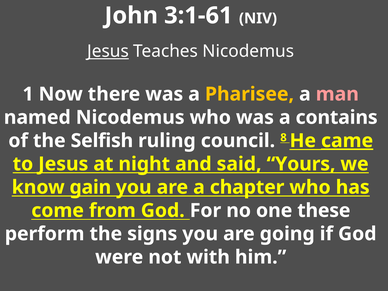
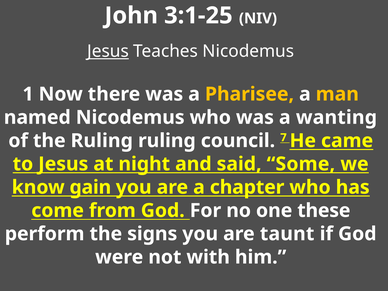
3:1-61: 3:1-61 -> 3:1-25 (198, 16)
man colour: pink -> yellow (337, 94)
contains: contains -> wanting (336, 117)
the Selfish: Selfish -> Ruling (102, 141)
8: 8 -> 7 (284, 138)
came underline: present -> none (347, 141)
Yours: Yours -> Some (301, 164)
going: going -> taunt (287, 234)
